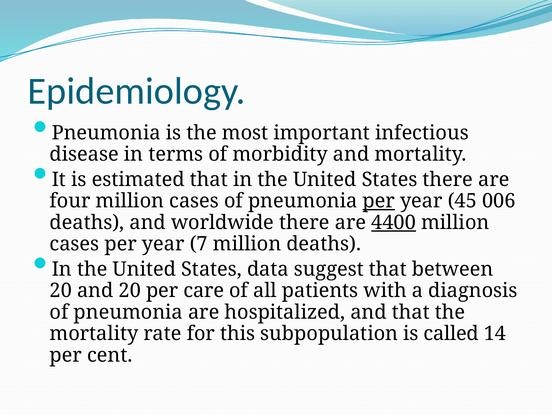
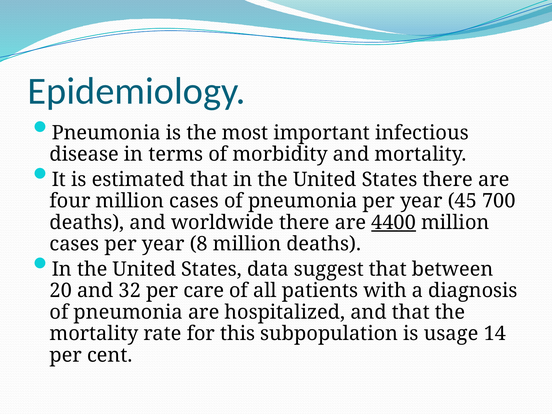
per underline: present -> none (379, 201)
006: 006 -> 700 (499, 201)
7: 7 -> 8 (199, 244)
and 20: 20 -> 32 (130, 291)
called: called -> usage (451, 334)
